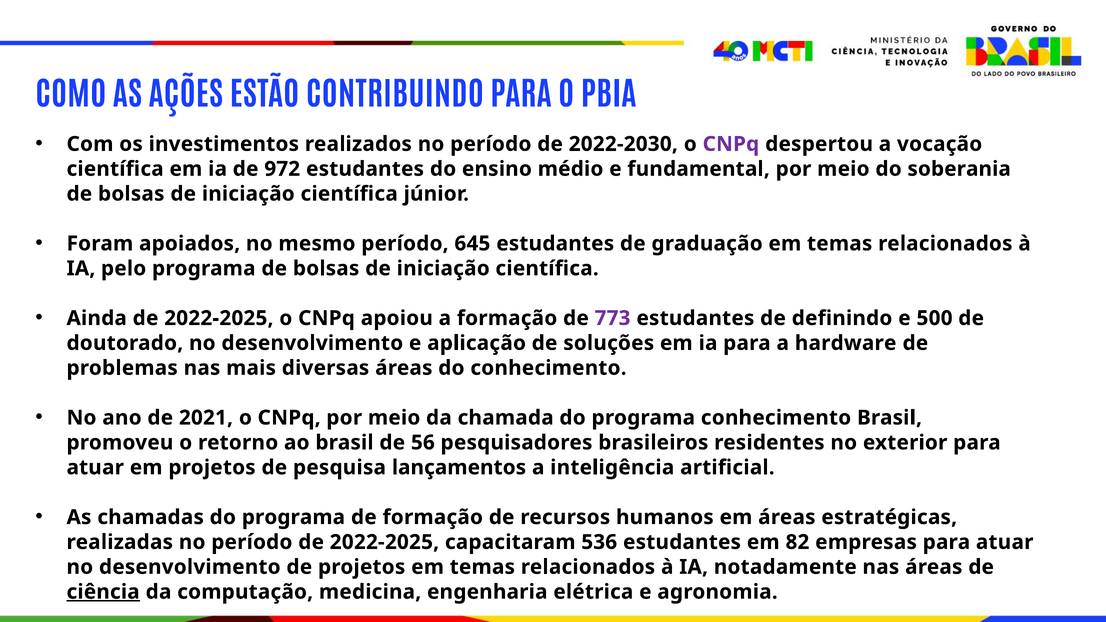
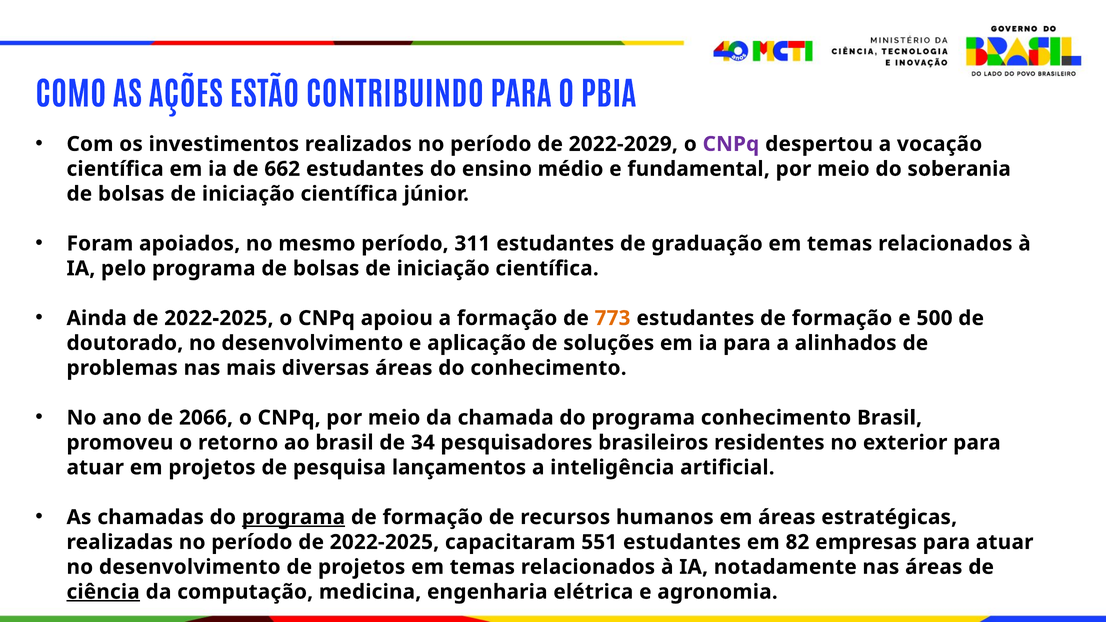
2022-2030: 2022-2030 -> 2022-2029 (623, 144)
972: 972 -> 662 (282, 169)
645: 645 -> 311 (472, 244)
773 colour: purple -> orange (613, 318)
estudantes de definindo: definindo -> formação (842, 318)
hardware: hardware -> alinhados (846, 343)
2021: 2021 -> 2066 (206, 418)
56: 56 -> 34 (423, 443)
programa underline: none -> present (293, 517)
536: 536 -> 551 (599, 542)
